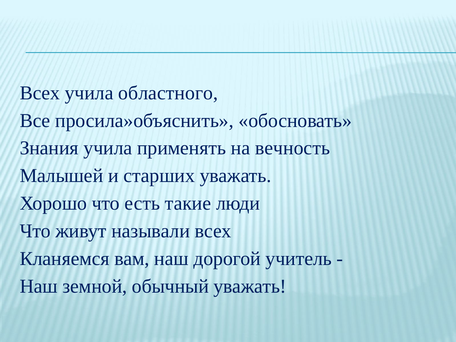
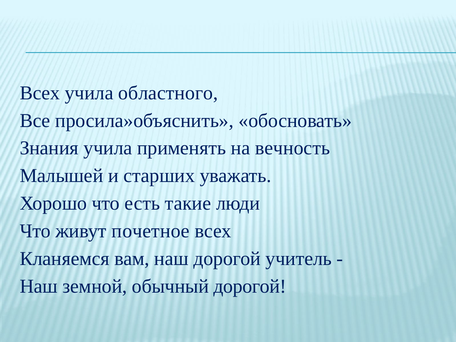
называли: называли -> почетное (151, 231)
обычный уважать: уважать -> дорогой (250, 286)
